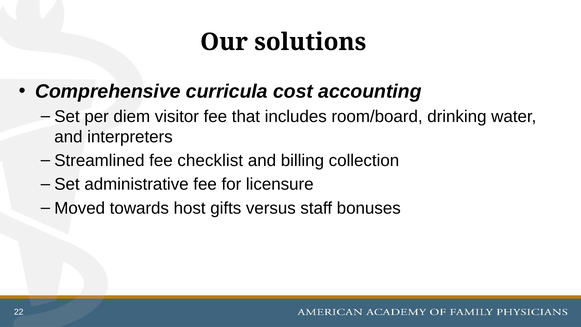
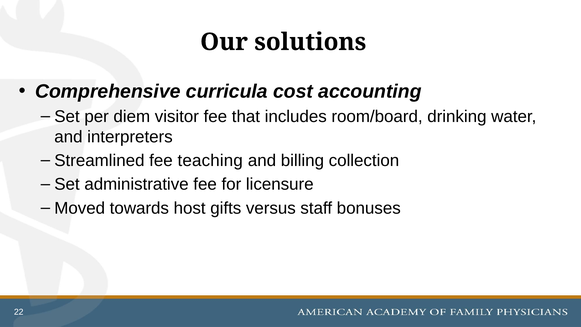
checklist: checklist -> teaching (210, 161)
